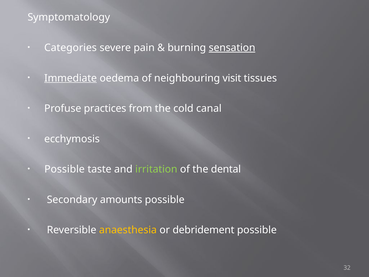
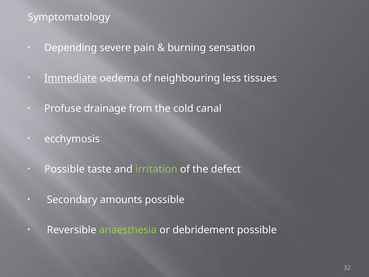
Categories: Categories -> Depending (71, 48)
sensation underline: present -> none (232, 48)
visit: visit -> less (232, 78)
practices: practices -> drainage (105, 108)
dental: dental -> defect (226, 169)
anaesthesia colour: yellow -> light green (128, 230)
